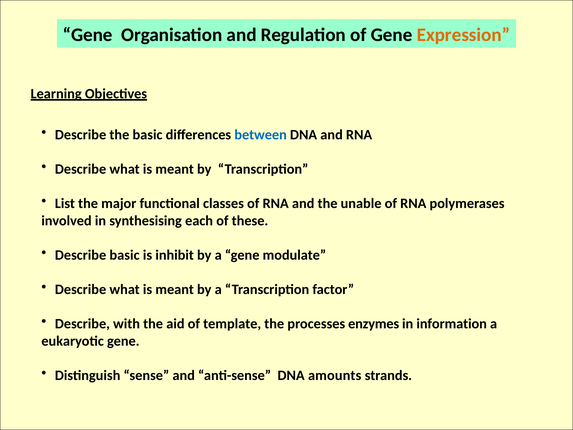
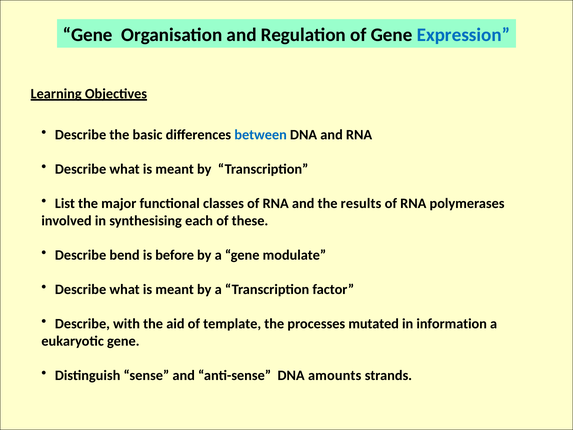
Expression colour: orange -> blue (463, 35)
unable: unable -> results (361, 203)
Describe basic: basic -> bend (125, 255)
inhibit: inhibit -> before (175, 255)
enzymes: enzymes -> mutated (374, 324)
